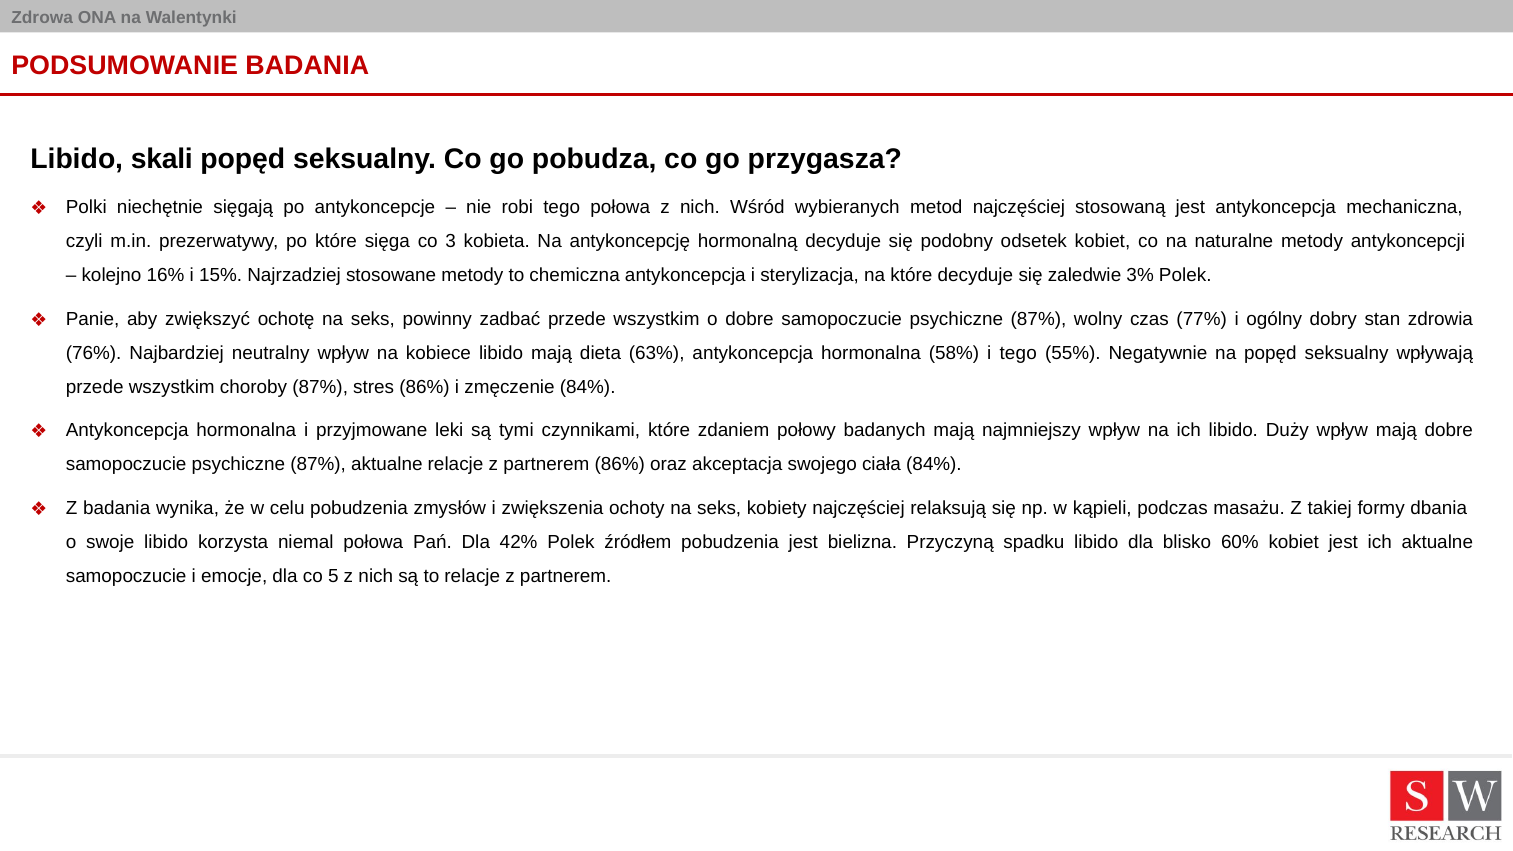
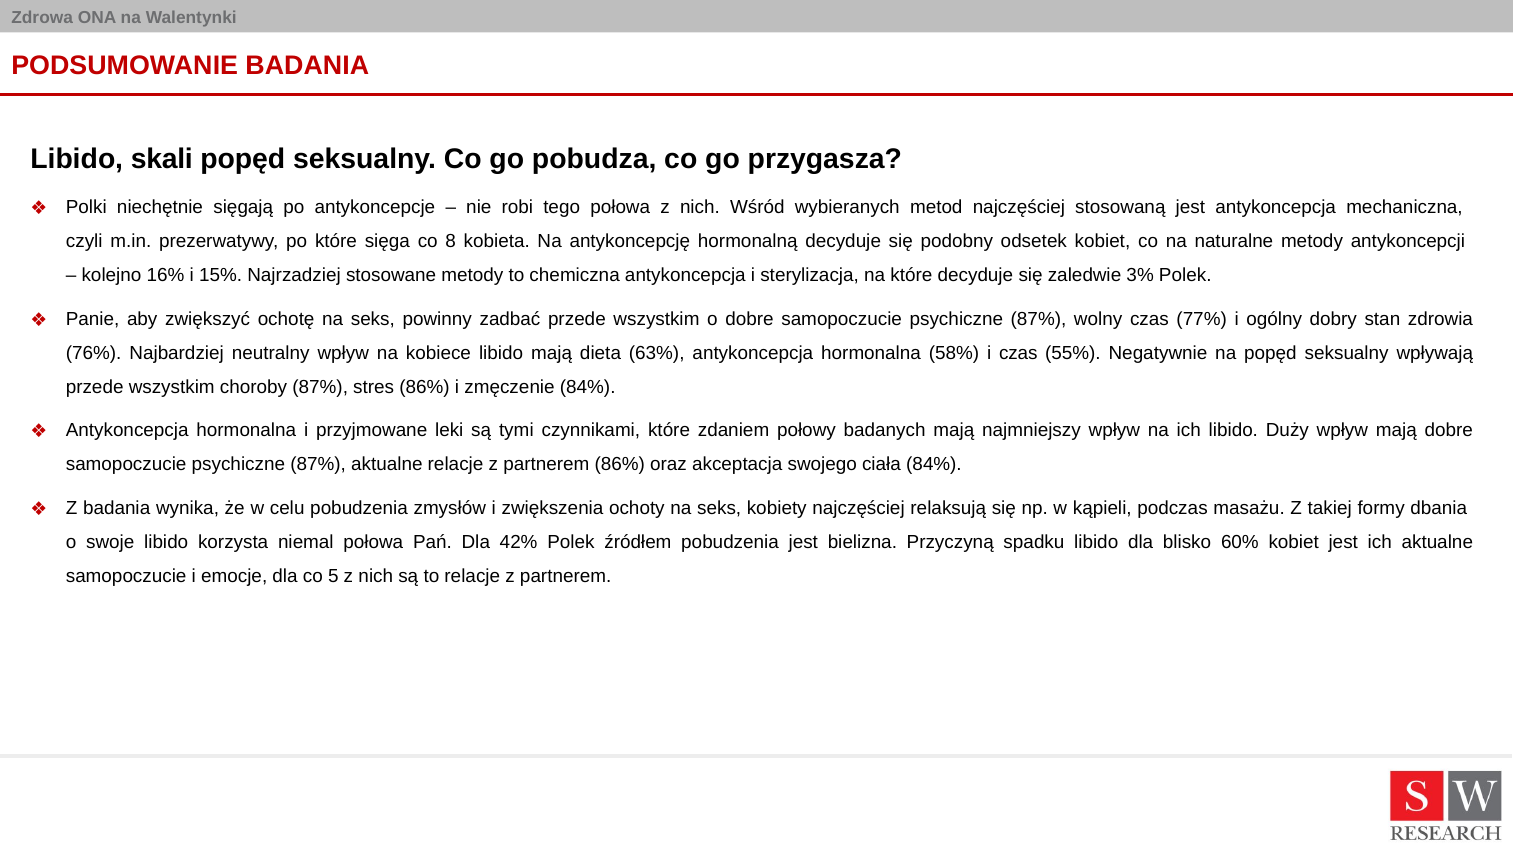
3: 3 -> 8 (451, 241)
i tego: tego -> czas (1018, 353)
